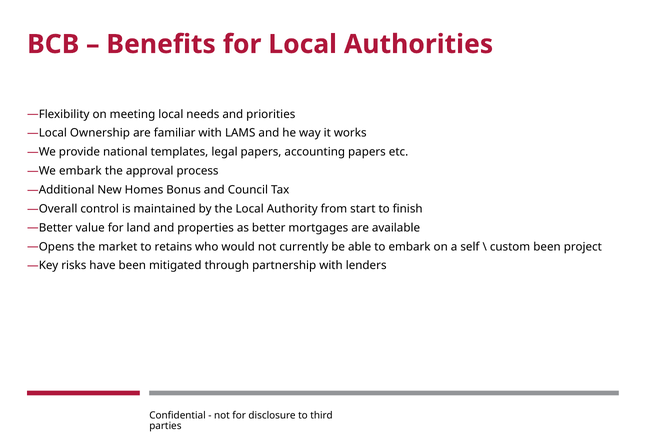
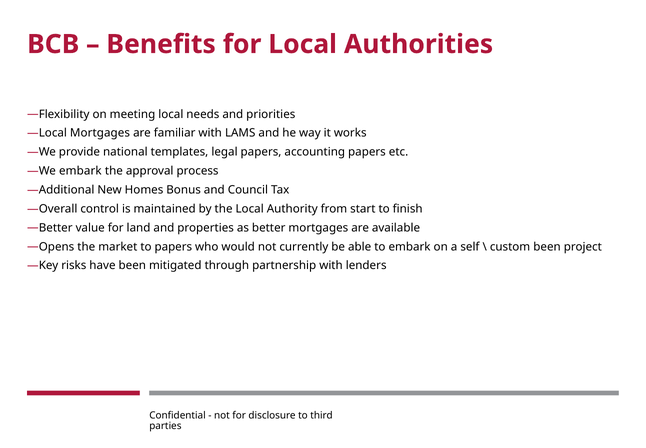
Ownership: Ownership -> Mortgages (100, 133)
to retains: retains -> papers (173, 246)
